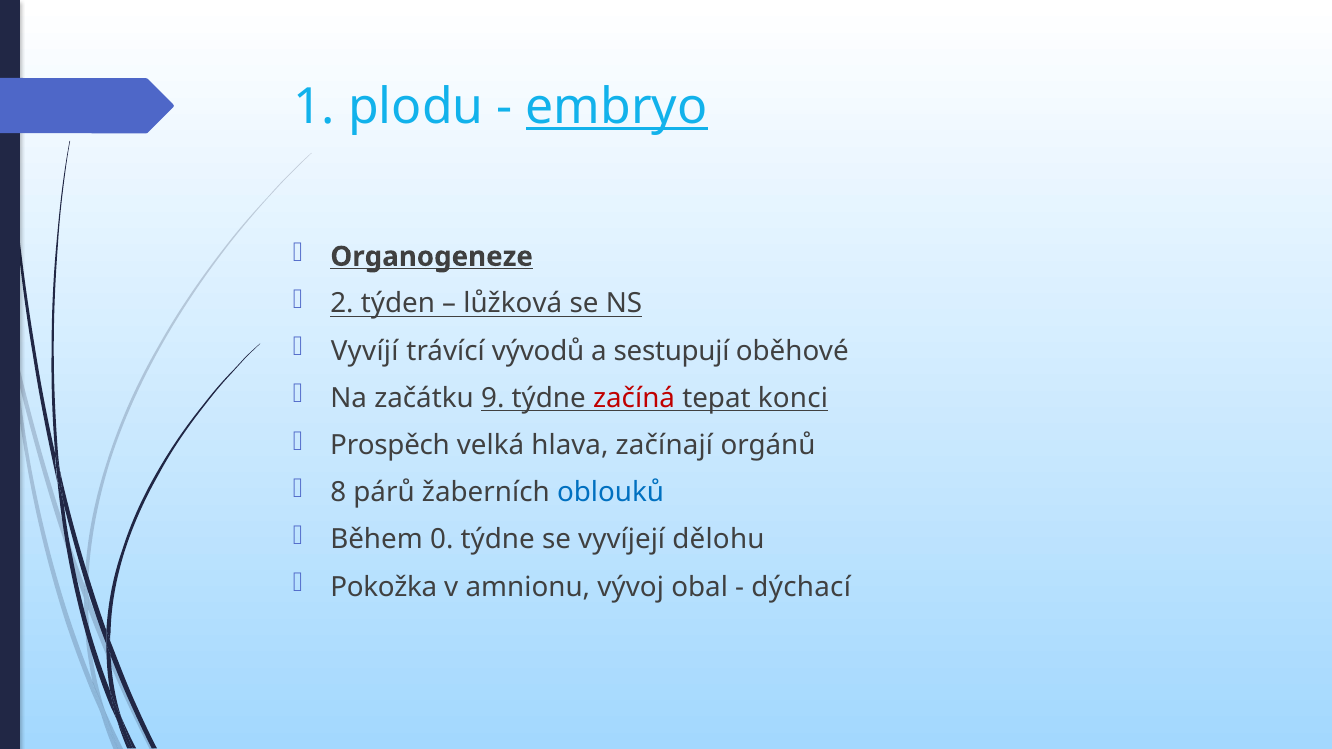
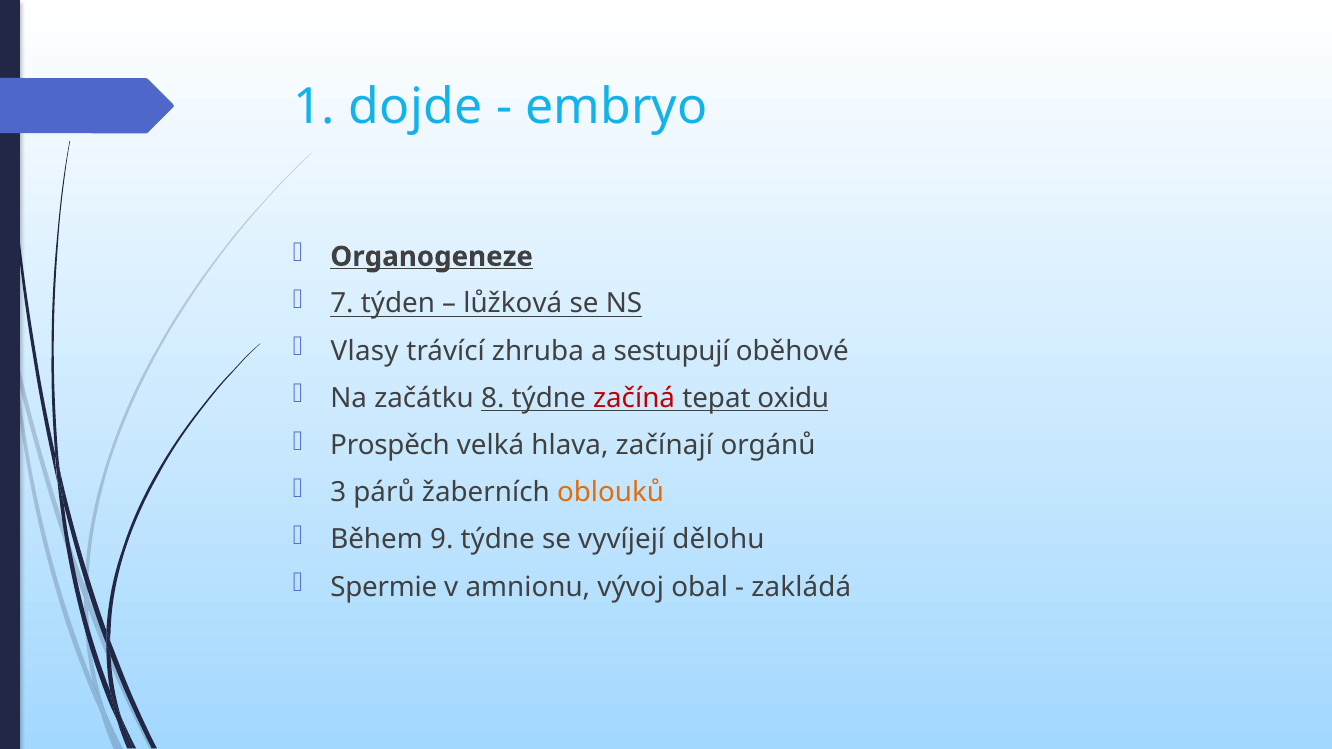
plodu: plodu -> dojde (416, 107)
embryo underline: present -> none (617, 107)
2: 2 -> 7 (342, 304)
Vyvíjí: Vyvíjí -> Vlasy (365, 351)
vývodů: vývodů -> zhruba (538, 351)
9: 9 -> 8 (493, 398)
konci: konci -> oxidu (793, 398)
8: 8 -> 3 (338, 493)
oblouků colour: blue -> orange (611, 493)
0: 0 -> 9 (442, 540)
Pokožka: Pokožka -> Spermie (384, 587)
dýchací: dýchací -> zakládá (801, 587)
